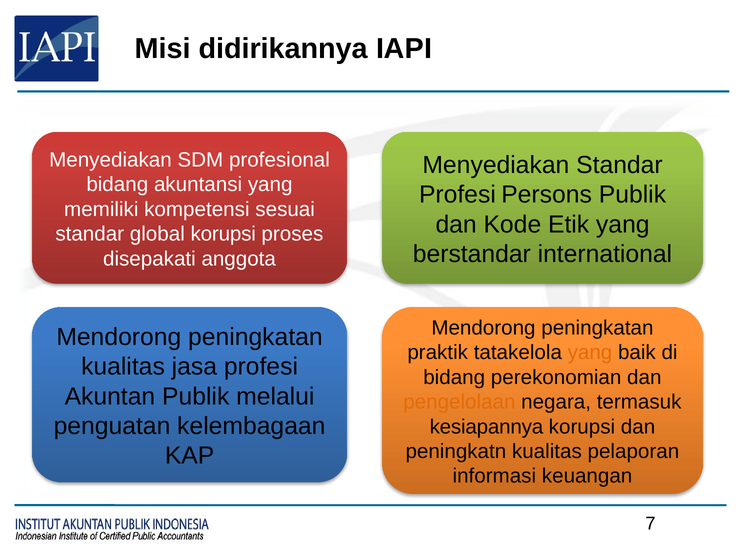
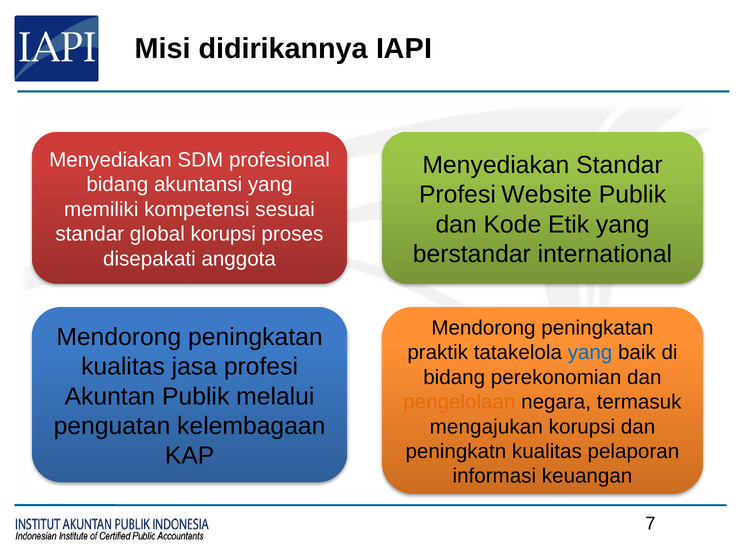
Persons: Persons -> Website (547, 195)
yang colour: orange -> blue (590, 352)
kesiapannya: kesiapannya -> mengajukan (486, 427)
